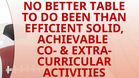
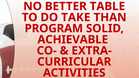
BEEN: BEEN -> TAKE (76, 17)
EFFICIENT: EFFICIENT -> PROGRAM (54, 29)
